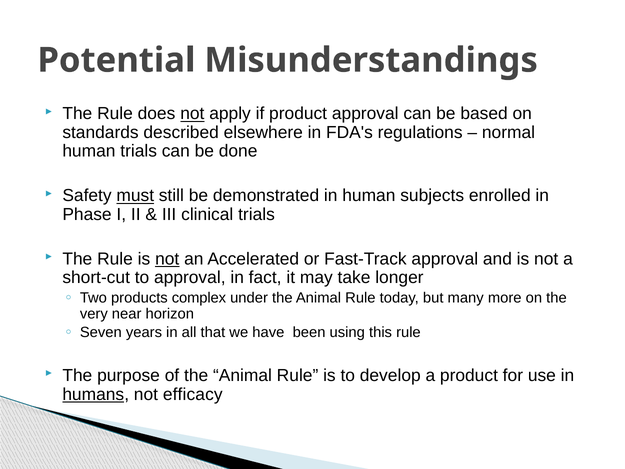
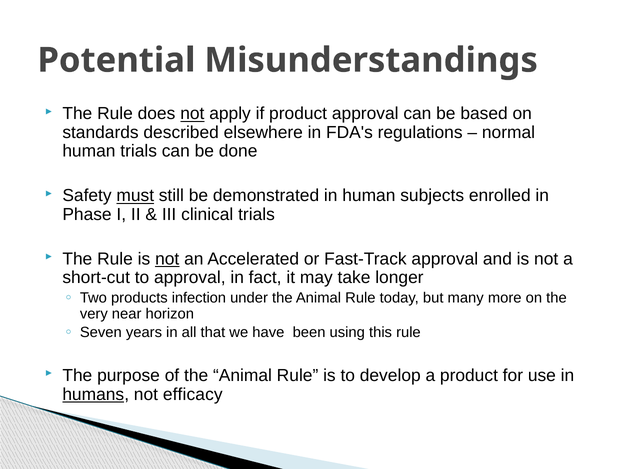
complex: complex -> infection (199, 298)
